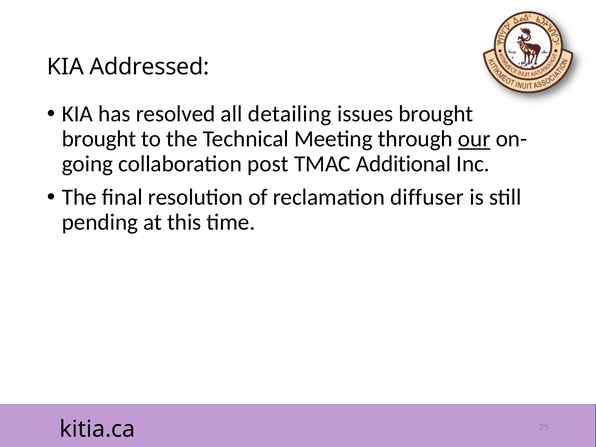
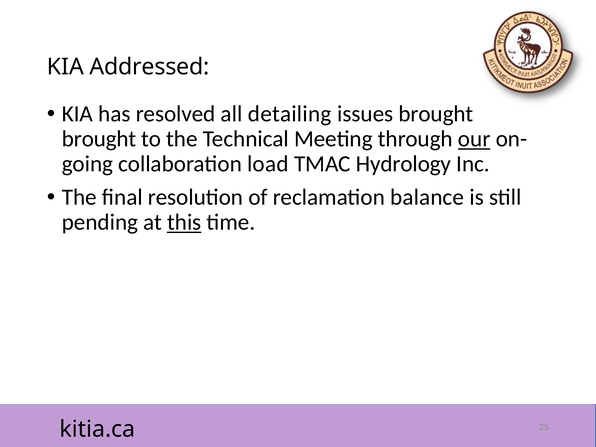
post: post -> load (268, 164)
Additional: Additional -> Hydrology (403, 164)
diffuser: diffuser -> balance (427, 197)
this underline: none -> present (184, 222)
